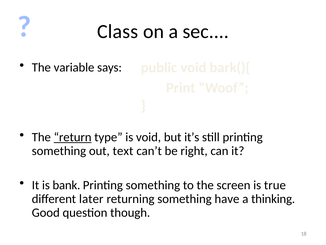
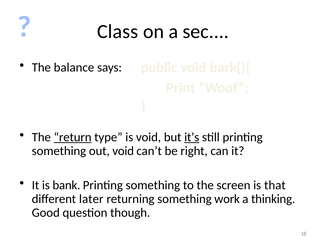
variable: variable -> balance (74, 67)
it’s underline: none -> present (192, 137)
out text: text -> void (123, 151)
true: true -> that (275, 185)
have: have -> work (227, 198)
